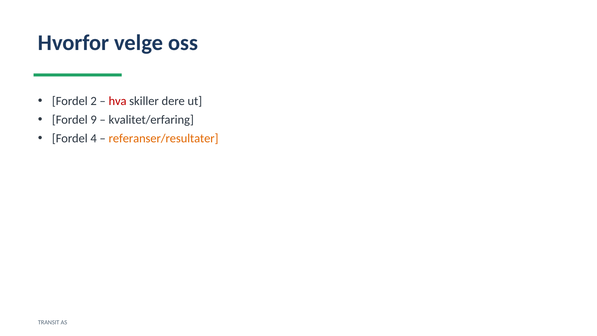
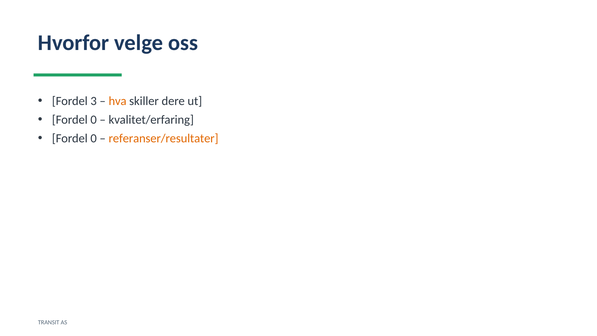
2: 2 -> 3 (94, 101)
hva colour: red -> orange (118, 101)
9: 9 -> 0 (94, 120)
4: 4 -> 0 (94, 138)
